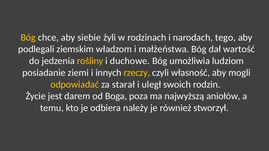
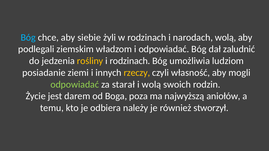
Bóg colour: yellow -> light blue (28, 37)
narodach tego: tego -> wolą (226, 37)
i małżeństwa: małżeństwa -> odpowiadać (164, 49)
wartość: wartość -> zaludnić (239, 49)
i duchowe: duchowe -> rodzinach (130, 61)
odpowiadać colour: yellow -> light green (75, 85)
i uległ: uległ -> wolą (151, 85)
